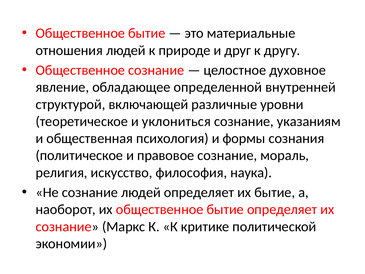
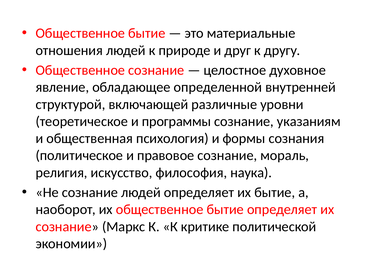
уклониться: уклониться -> программы (177, 121)
